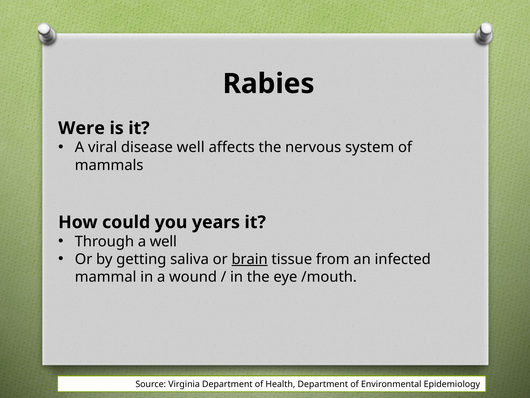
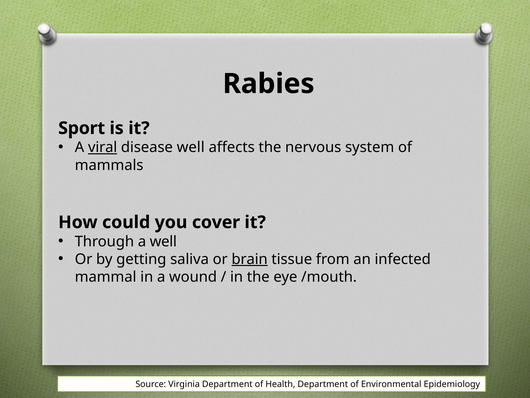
Were: Were -> Sport (82, 128)
viral underline: none -> present (103, 147)
years: years -> cover (216, 222)
